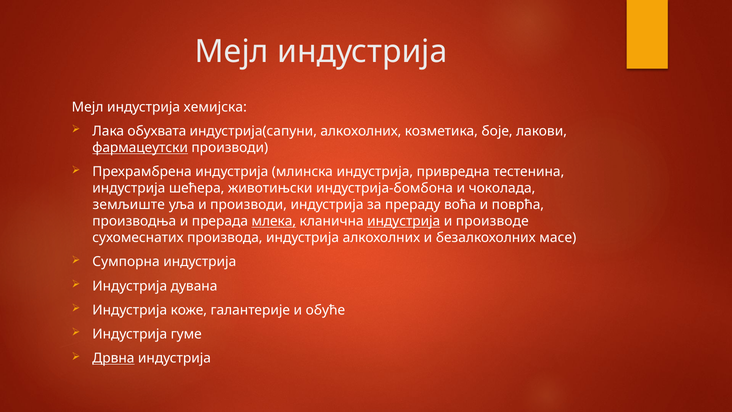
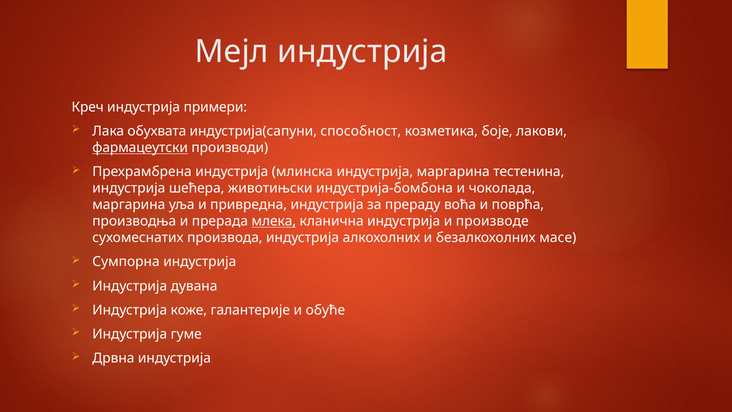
Мејл: Мејл -> Креч (88, 107)
хемијска: хемијска -> примери (215, 107)
индустрија(сапуни алкохолних: алкохолних -> способност (361, 131)
индустрија привредна: привредна -> маргарина (453, 172)
земљиште: земљиште -> маргарина (129, 205)
и производи: производи -> привредна (249, 205)
индустрија underline: present -> none (404, 221)
Дрвна underline: present -> none (113, 358)
